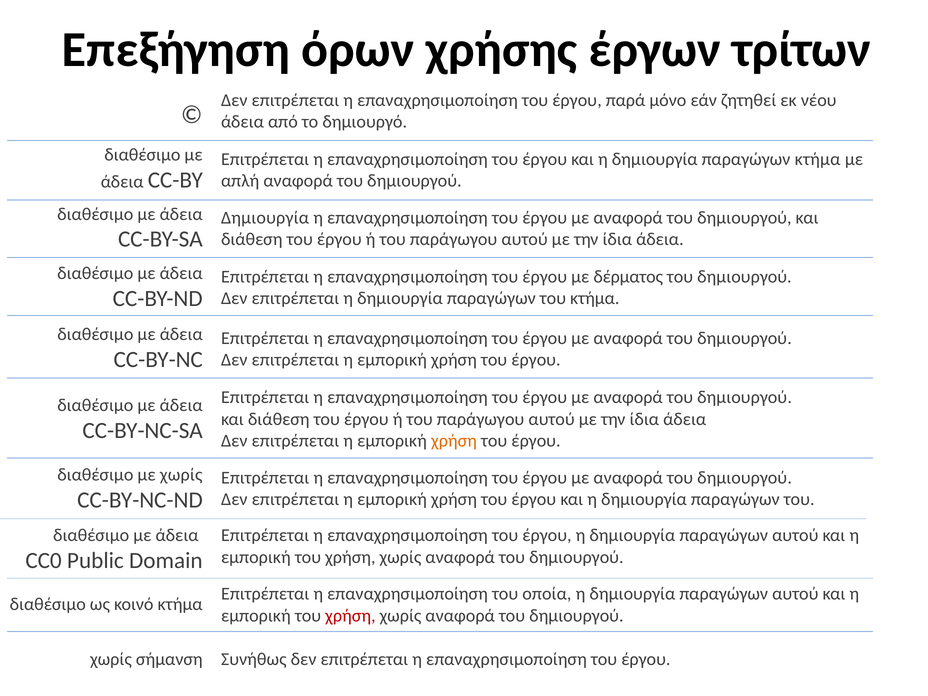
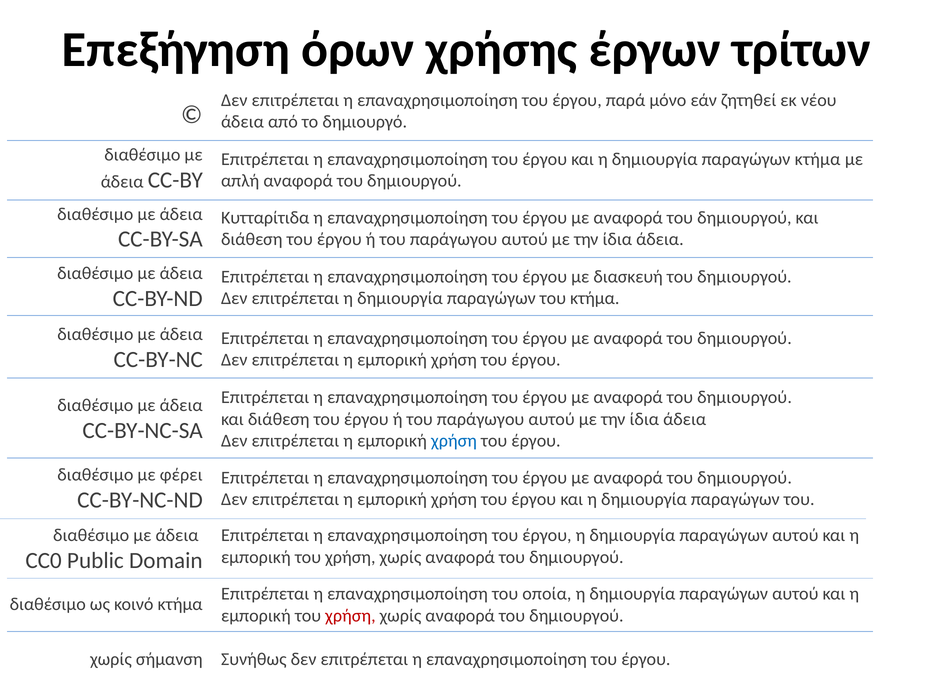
Δημιουργία: Δημιουργία -> Κυτταρίτιδα (265, 218)
δέρματος: δέρματος -> διασκευή (628, 277)
χρήση colour: orange -> blue (454, 441)
με χωρίς: χωρίς -> φέρει (181, 475)
